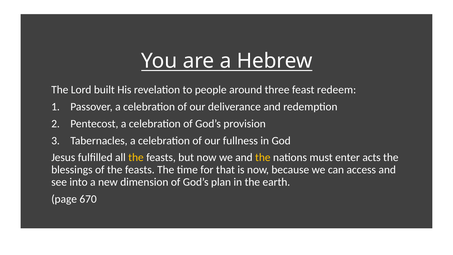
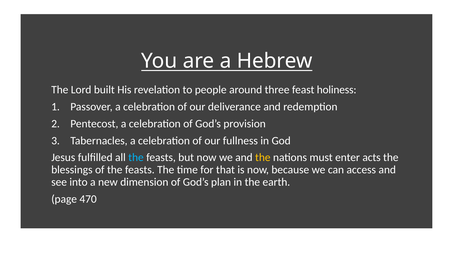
redeem: redeem -> holiness (337, 90)
the colour: yellow -> light blue (136, 157)
670: 670 -> 470 (88, 199)
